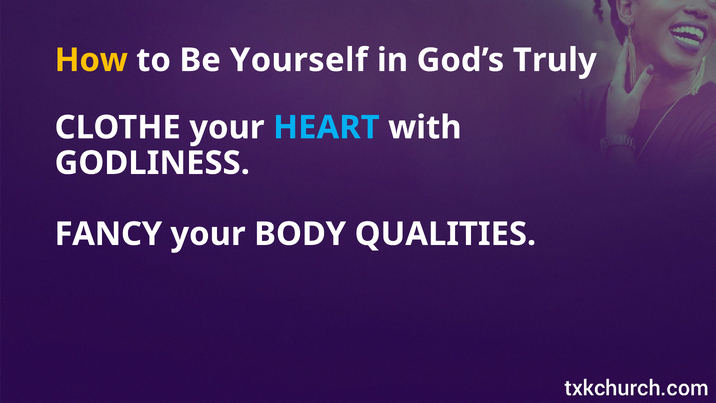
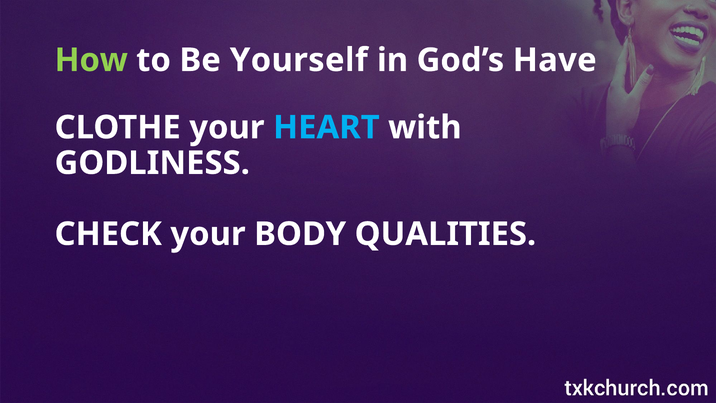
How colour: yellow -> light green (91, 60)
Truly: Truly -> Have (555, 60)
FANCY: FANCY -> CHECK (108, 234)
